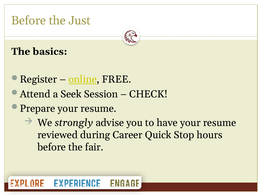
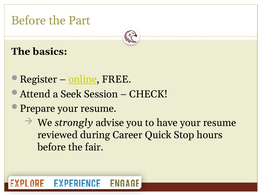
Just: Just -> Part (80, 21)
